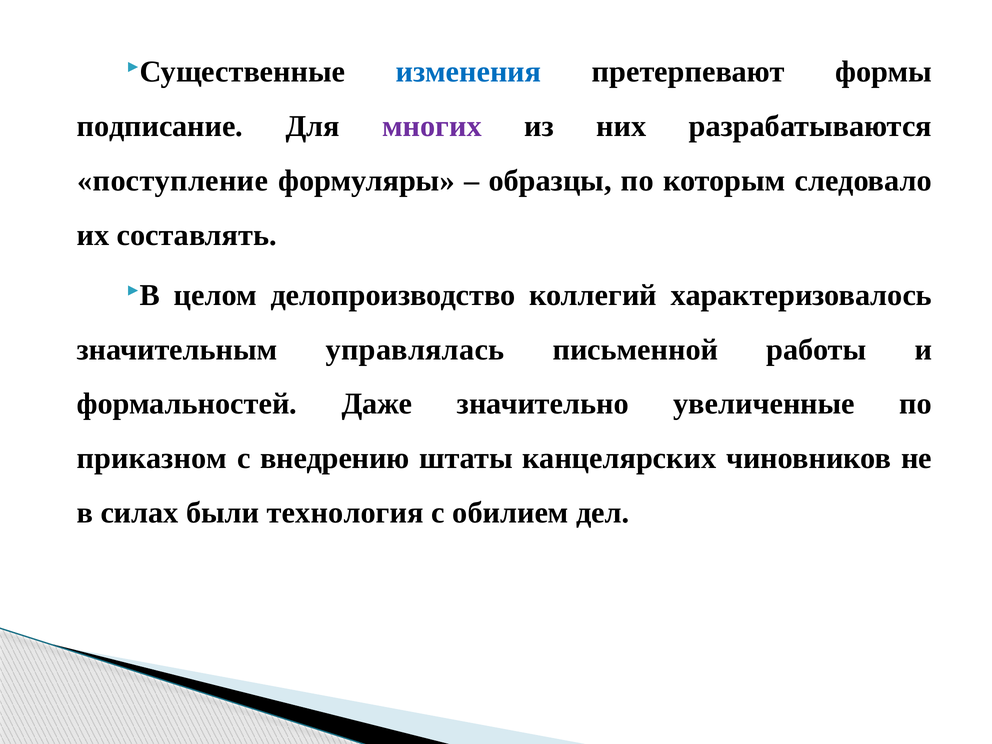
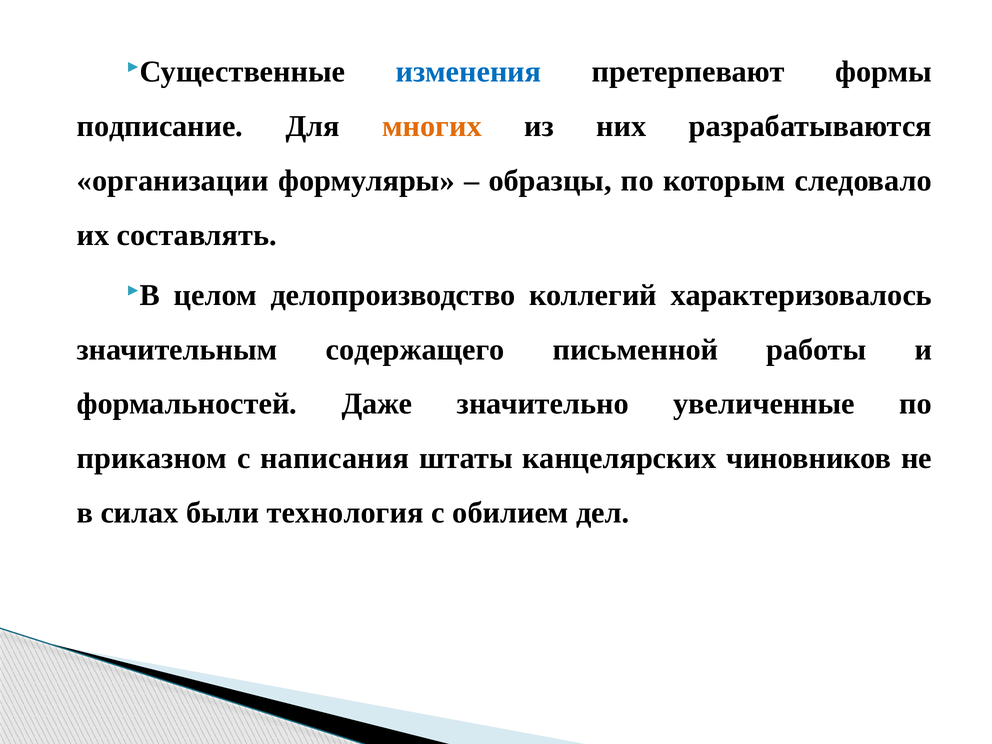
многих colour: purple -> orange (432, 126)
поступление: поступление -> организации (173, 181)
управлялась: управлялась -> содержащего (415, 350)
внедрению: внедрению -> написания (335, 458)
